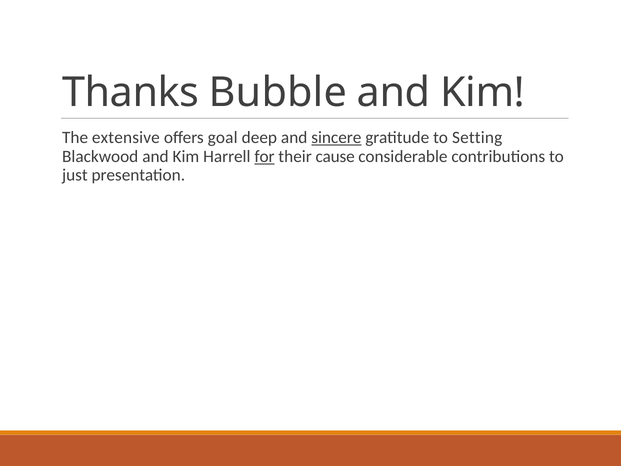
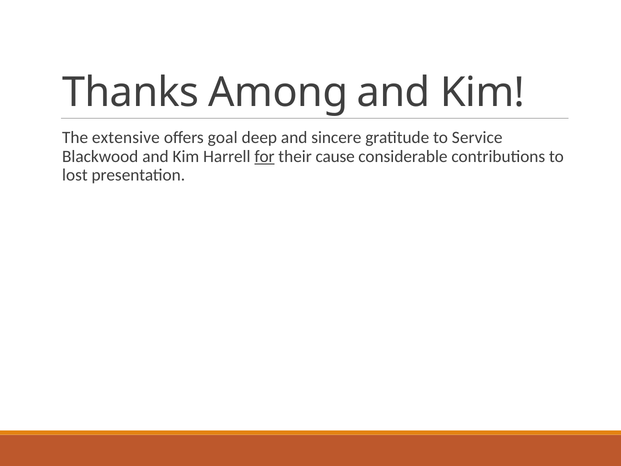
Bubble: Bubble -> Among (278, 93)
sincere underline: present -> none (336, 138)
Setting: Setting -> Service (477, 138)
just: just -> lost (75, 175)
